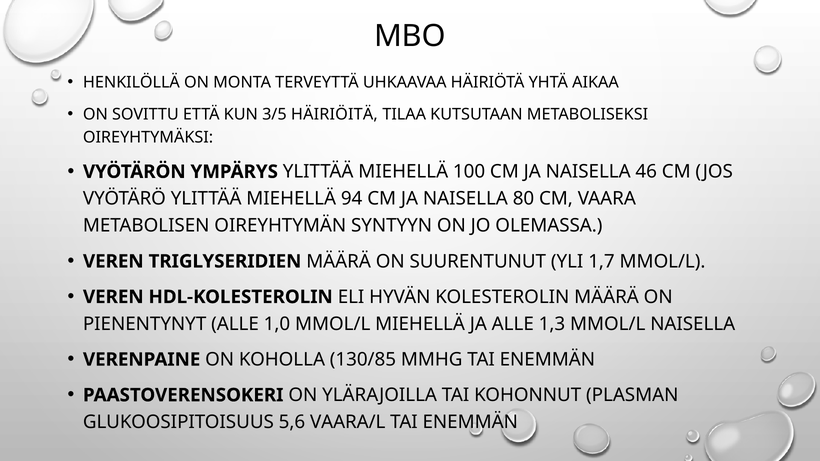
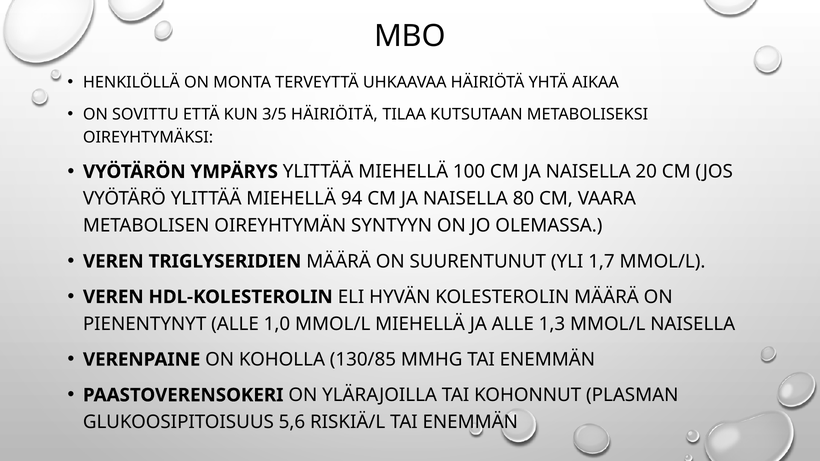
46: 46 -> 20 (646, 172)
VAARA/L: VAARA/L -> RISKIÄ/L (348, 422)
